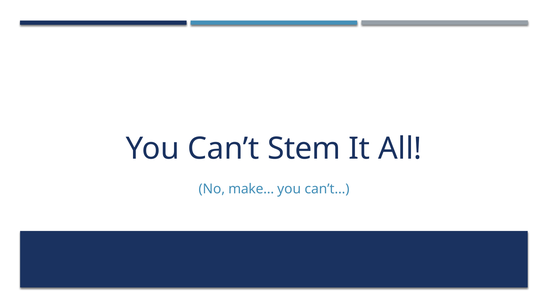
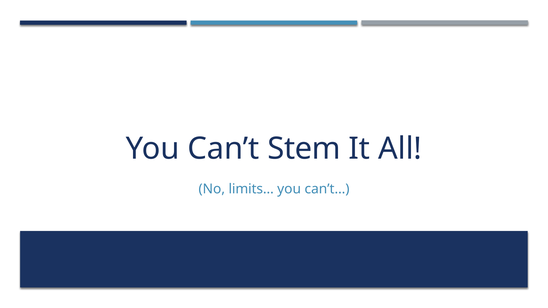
make…: make… -> limits… (251, 189)
